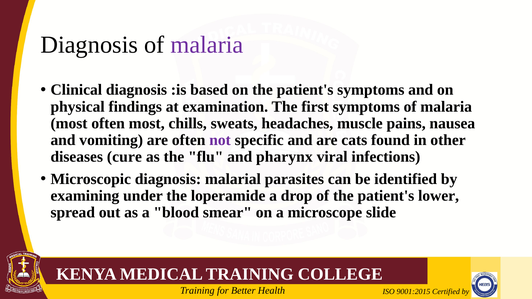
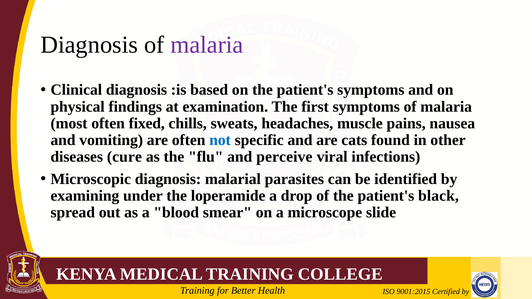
often most: most -> fixed (147, 123)
not colour: purple -> blue (220, 140)
pharynx: pharynx -> perceive (284, 157)
lower: lower -> black (438, 196)
